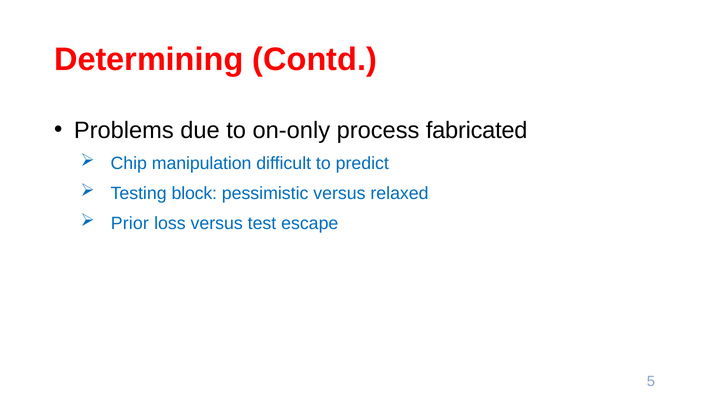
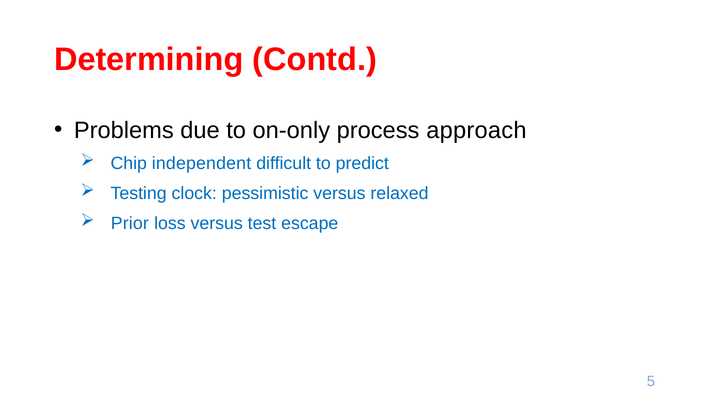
fabricated: fabricated -> approach (476, 130)
manipulation: manipulation -> independent (202, 163)
block: block -> clock (194, 193)
